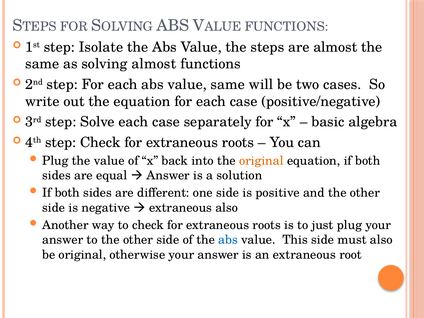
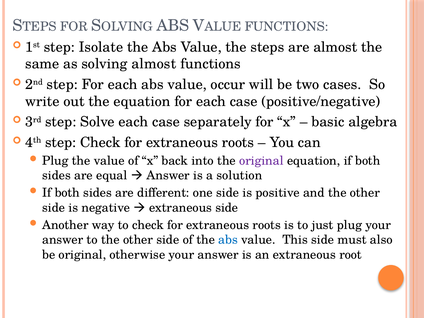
value same: same -> occur (228, 84)
original colour: orange -> purple (261, 161)
extraneous also: also -> side (227, 208)
